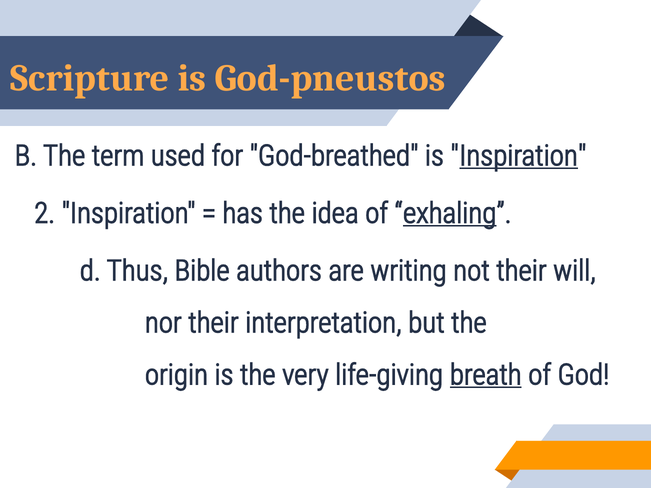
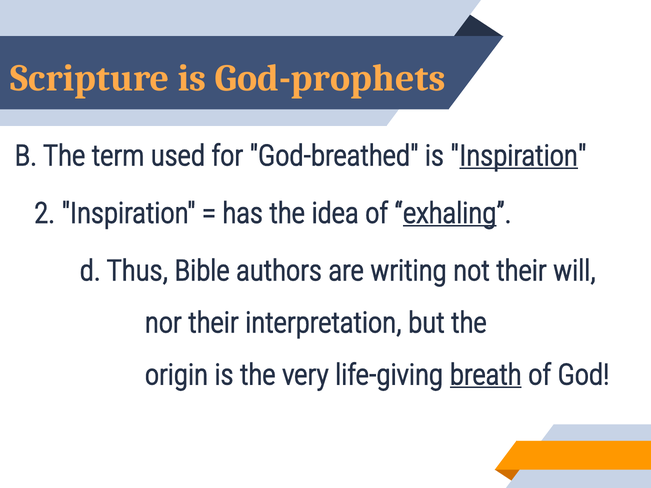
God-pneustos: God-pneustos -> God-prophets (330, 78)
